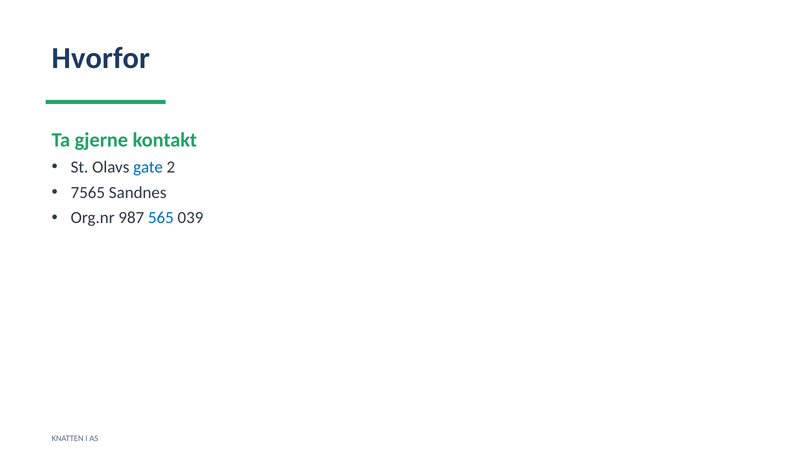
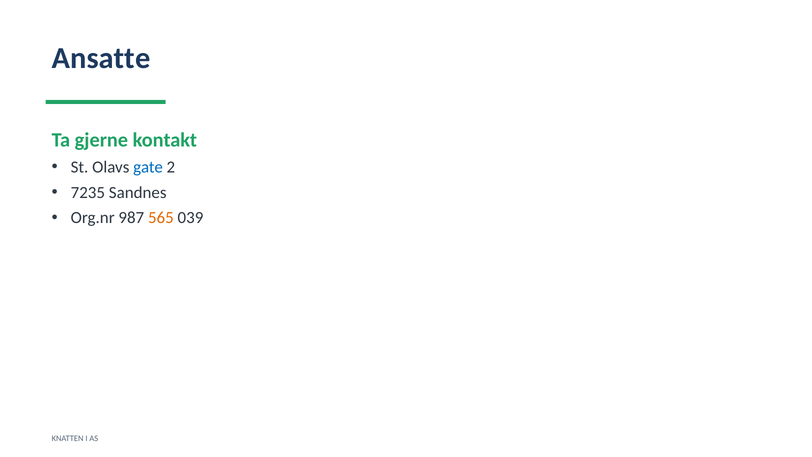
Hvorfor: Hvorfor -> Ansatte (101, 58)
7565: 7565 -> 7235 (88, 192)
565 colour: blue -> orange (161, 218)
